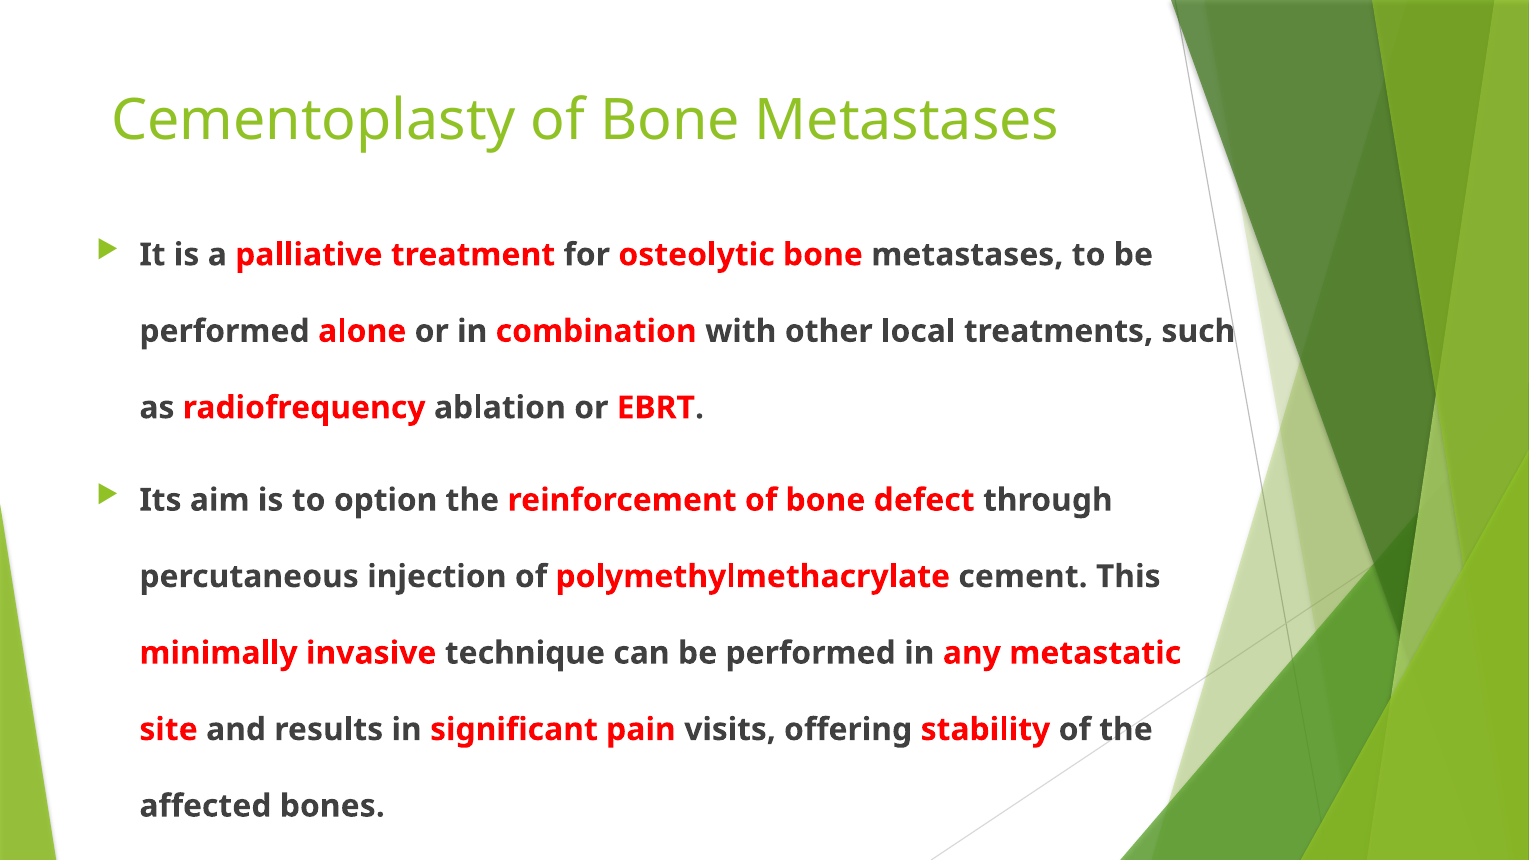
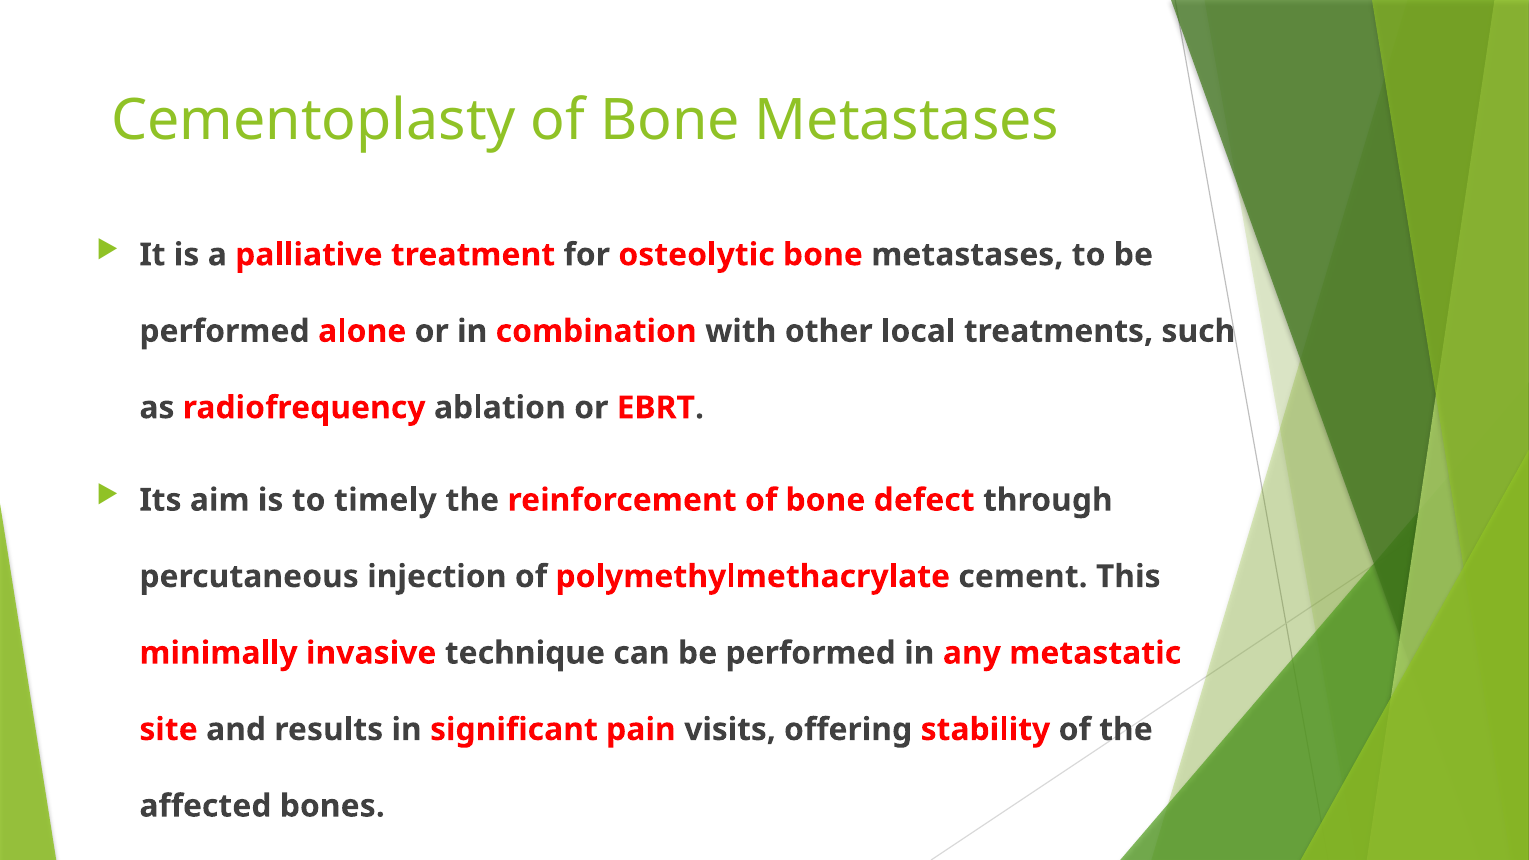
option: option -> timely (385, 500)
